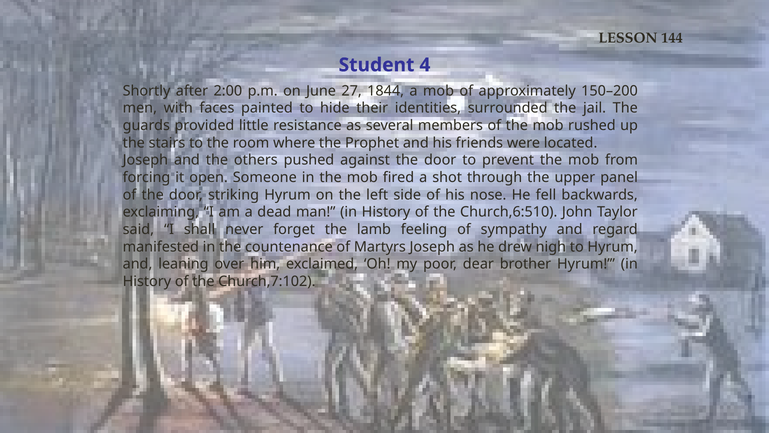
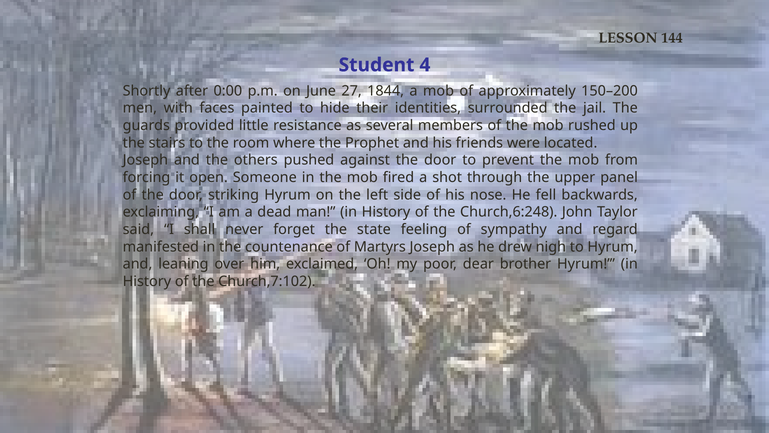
2:00: 2:00 -> 0:00 (228, 91)
Church,6:510: Church,6:510 -> Church,6:248 (509, 212)
lamb: lamb -> state (374, 229)
